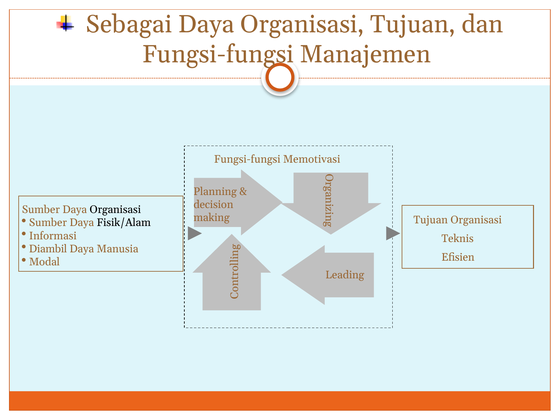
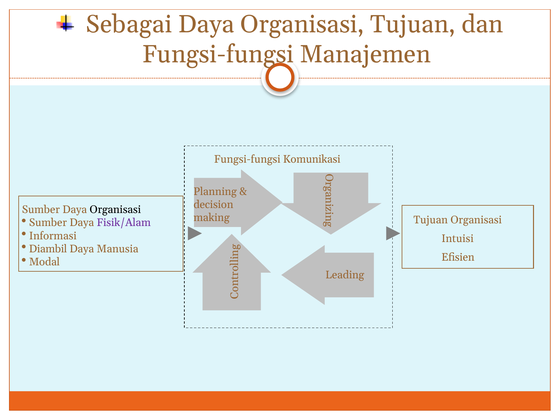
Memotivasi: Memotivasi -> Komunikasi (312, 159)
Fisik/Alam colour: black -> purple (124, 223)
Teknis: Teknis -> Intuisi (458, 239)
